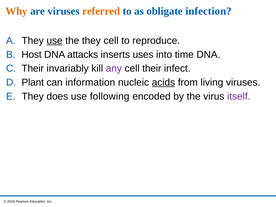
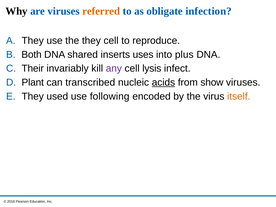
Why colour: orange -> black (17, 11)
use underline: present -> none (55, 41)
Host: Host -> Both (32, 55)
attacks: attacks -> shared (83, 55)
time: time -> plus (184, 55)
cell their: their -> lysis (152, 68)
information: information -> transcribed (90, 82)
living: living -> show (212, 82)
does: does -> used (57, 96)
itself colour: purple -> orange (239, 96)
